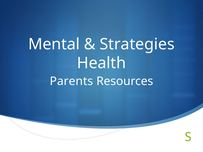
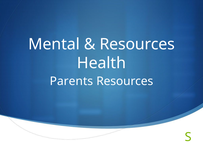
Strategies: Strategies -> Resources (137, 44)
